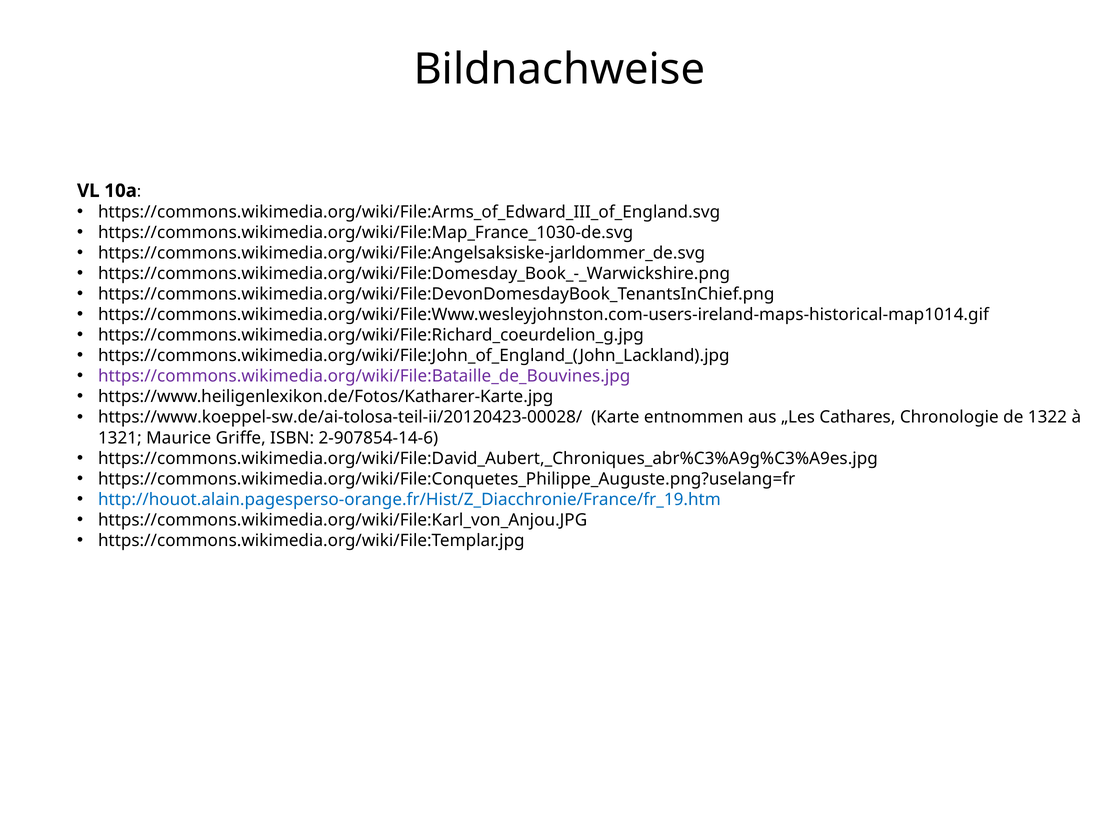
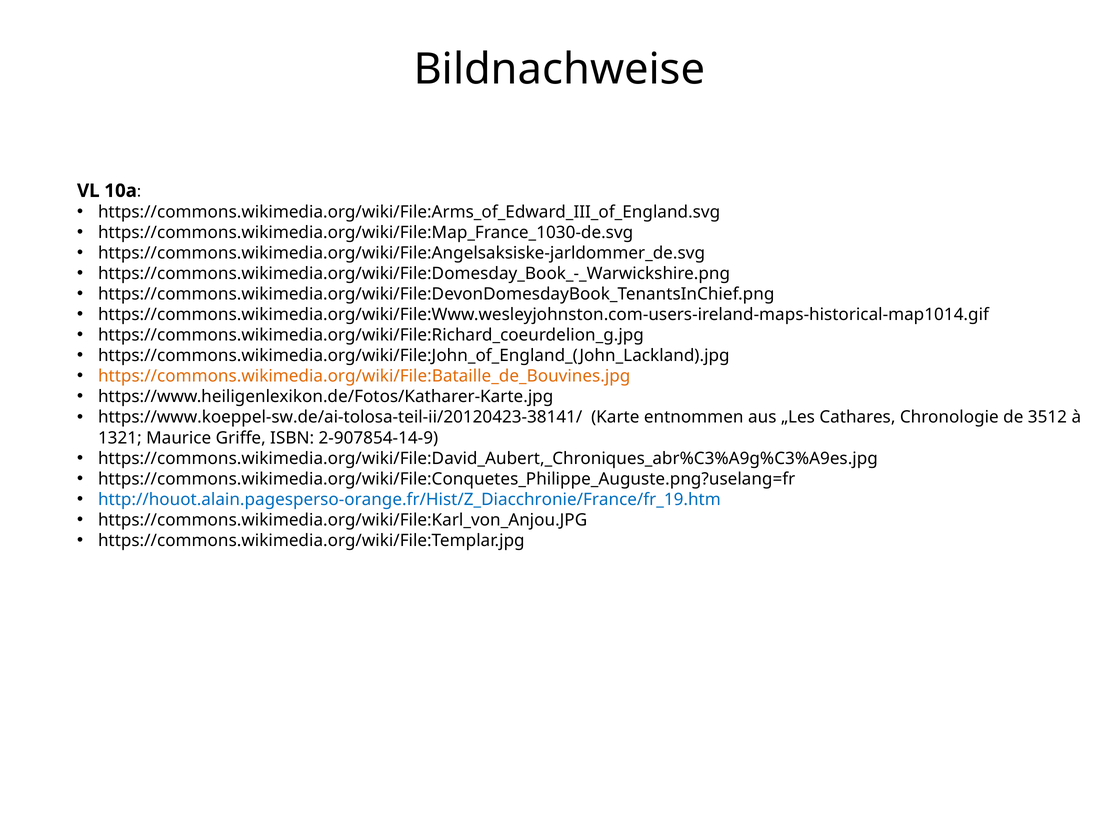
https://commons.wikimedia.org/wiki/File:Bataille_de_Bouvines.jpg colour: purple -> orange (364, 376)
https://www.koeppel-sw.de/ai-tolosa-teil-ii/20120423-00028/: https://www.koeppel-sw.de/ai-tolosa-teil-ii/20120423-00028/ -> https://www.koeppel-sw.de/ai-tolosa-teil-ii/20120423-38141/ (340, 417)
1322: 1322 -> 3512 (1047, 417)
2-907854-14-6: 2-907854-14-6 -> 2-907854-14-9 (378, 438)
